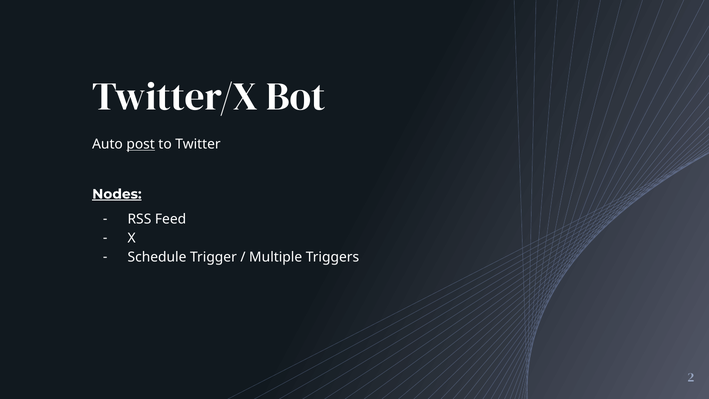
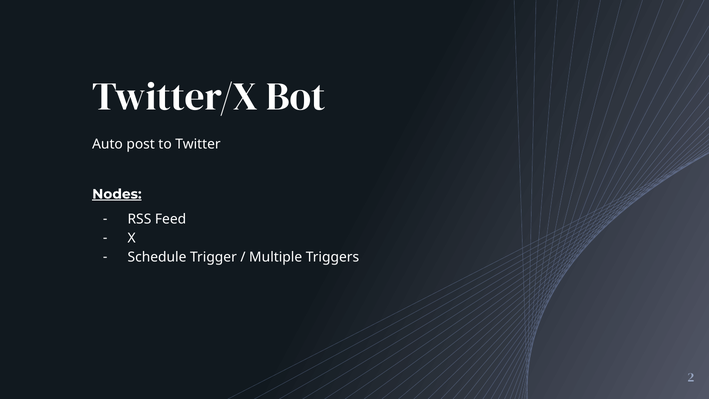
post underline: present -> none (141, 144)
